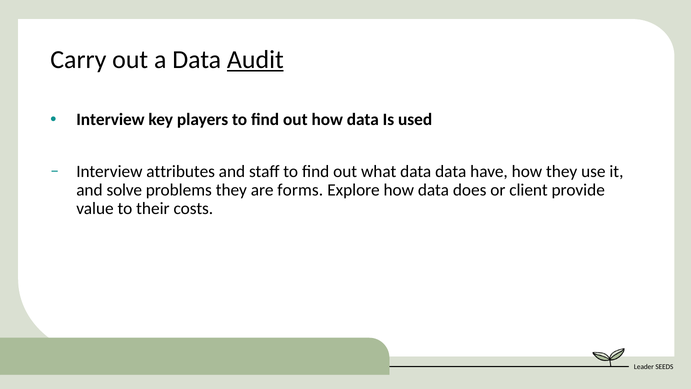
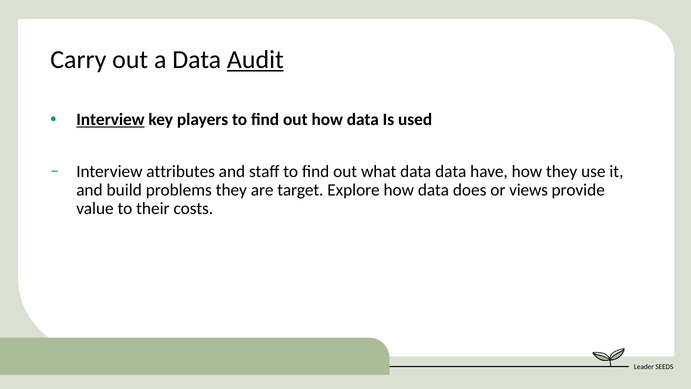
Interview underline: none -> present (110, 119)
solve: solve -> build (124, 190)
forms: forms -> target (300, 190)
client: client -> views (529, 190)
